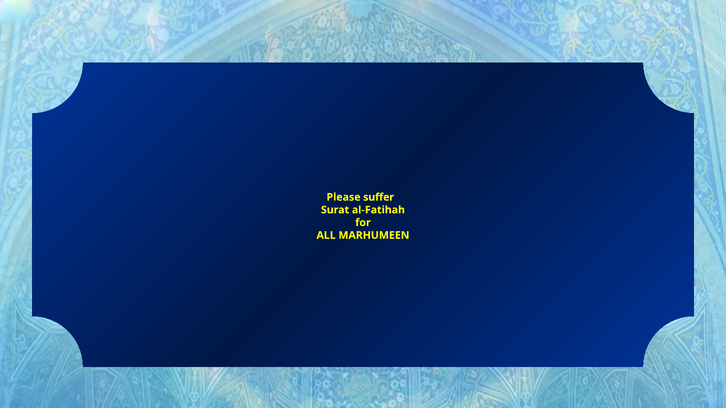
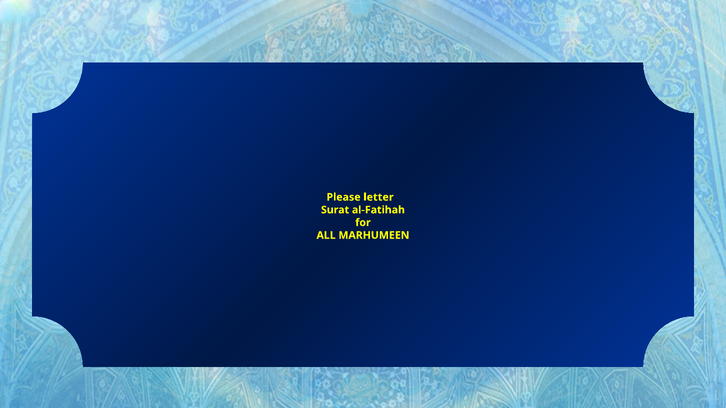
suffer: suffer -> letter (379, 197)
